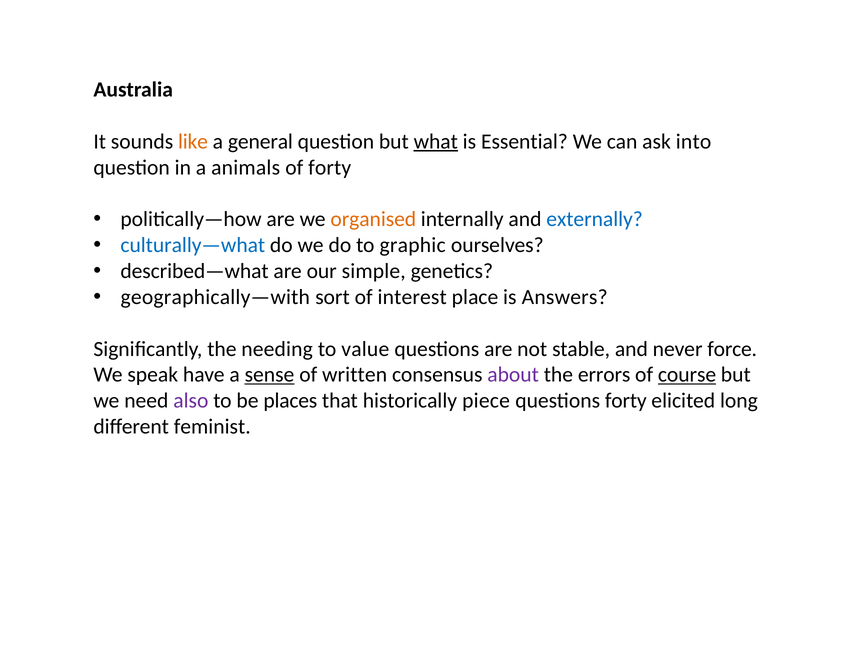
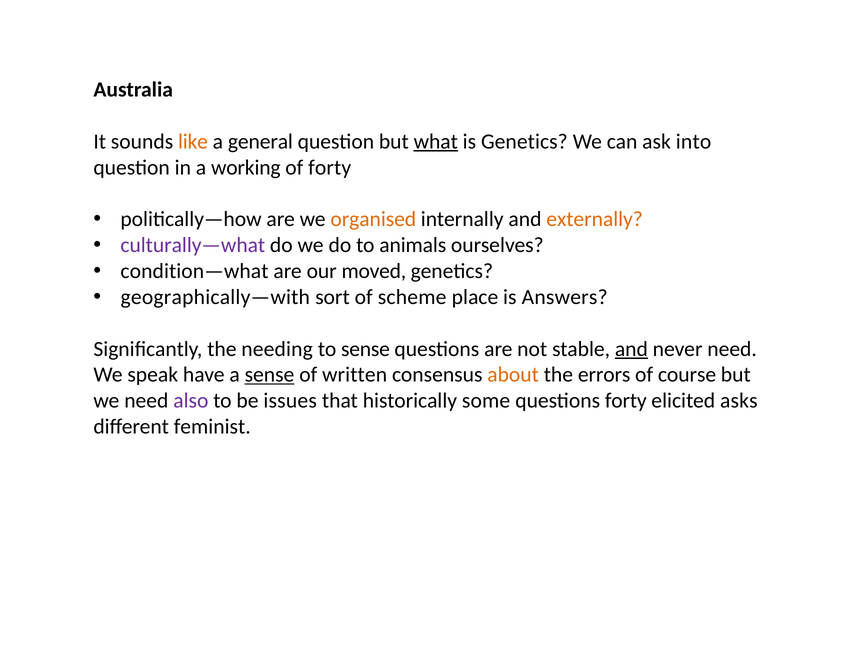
is Essential: Essential -> Genetics (524, 142)
animals: animals -> working (246, 167)
externally colour: blue -> orange (595, 219)
culturally—what colour: blue -> purple (193, 245)
graphic: graphic -> animals (413, 245)
described—what: described—what -> condition—what (194, 271)
simple: simple -> moved (374, 271)
interest: interest -> scheme (412, 297)
to value: value -> sense (366, 349)
and underline: none -> present (631, 349)
never force: force -> need (732, 349)
about colour: purple -> orange (513, 375)
course underline: present -> none (687, 375)
places: places -> issues (290, 401)
piece: piece -> some (486, 401)
long: long -> asks (739, 401)
